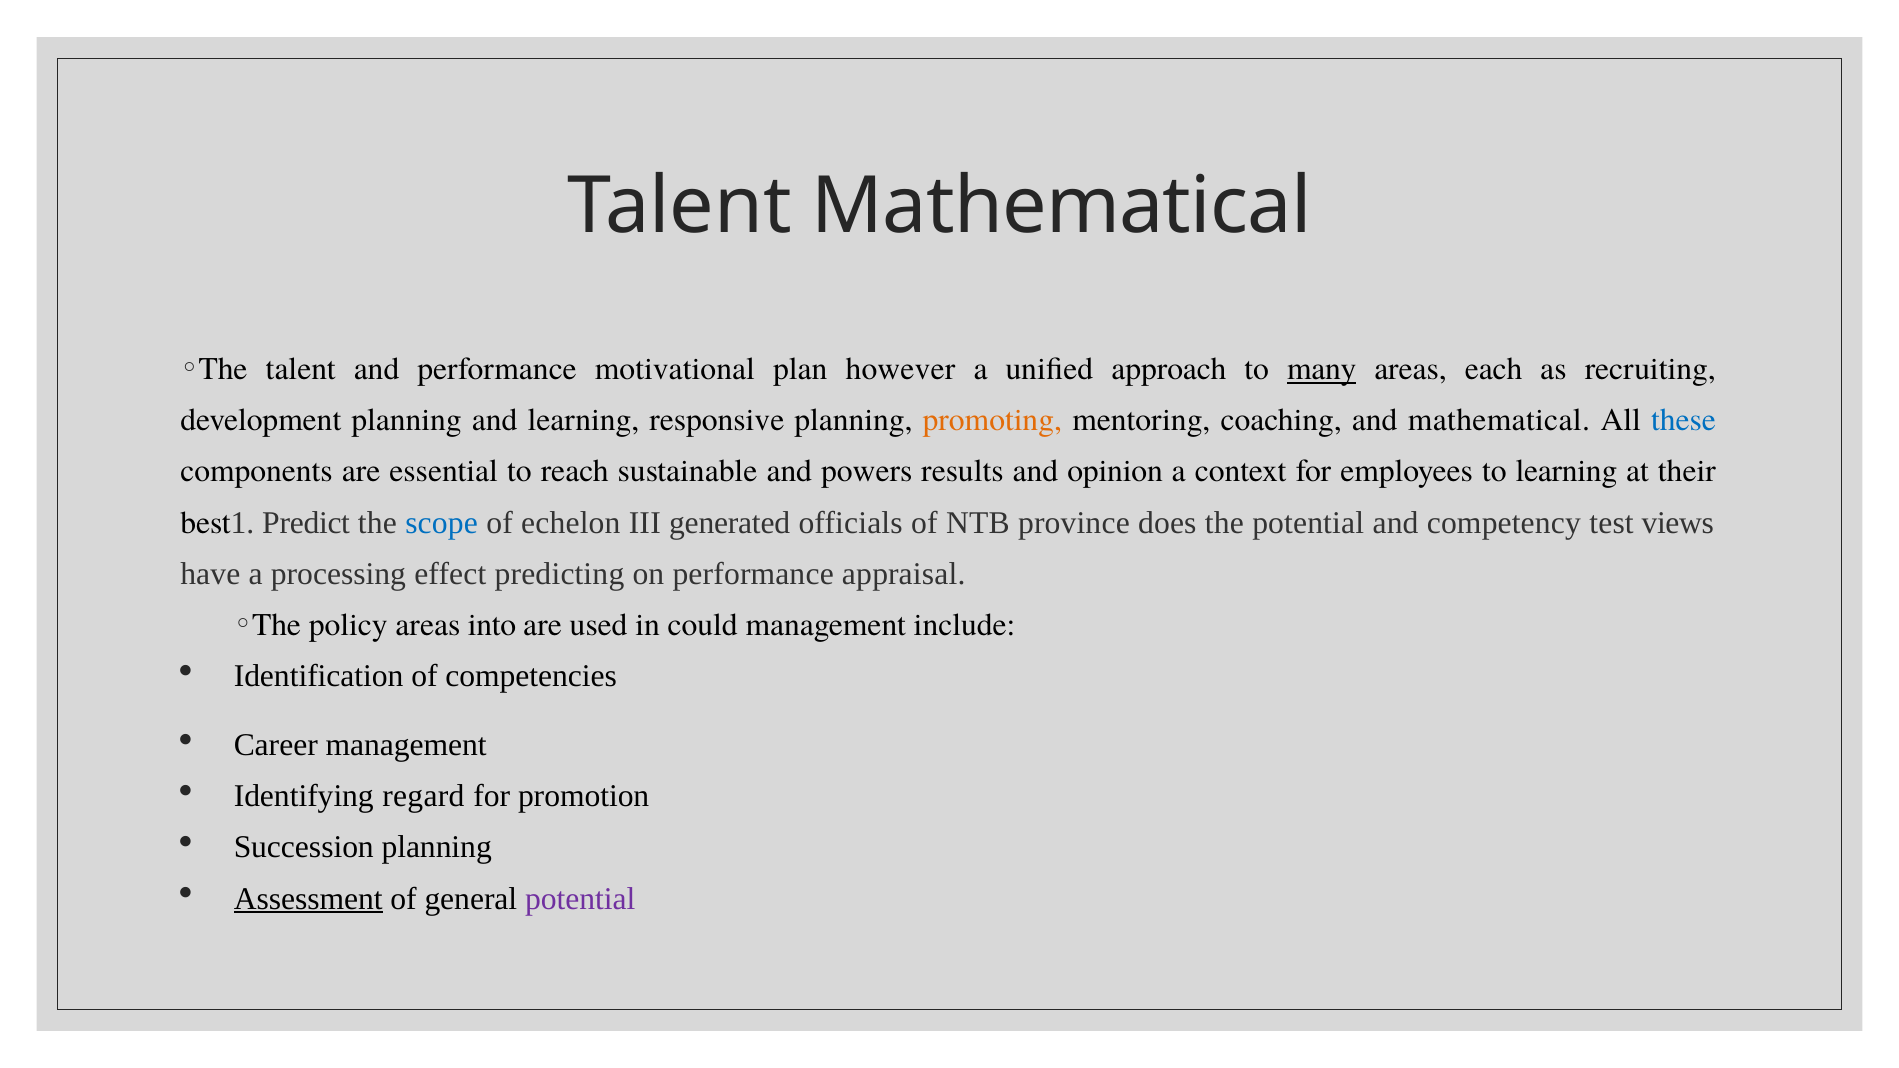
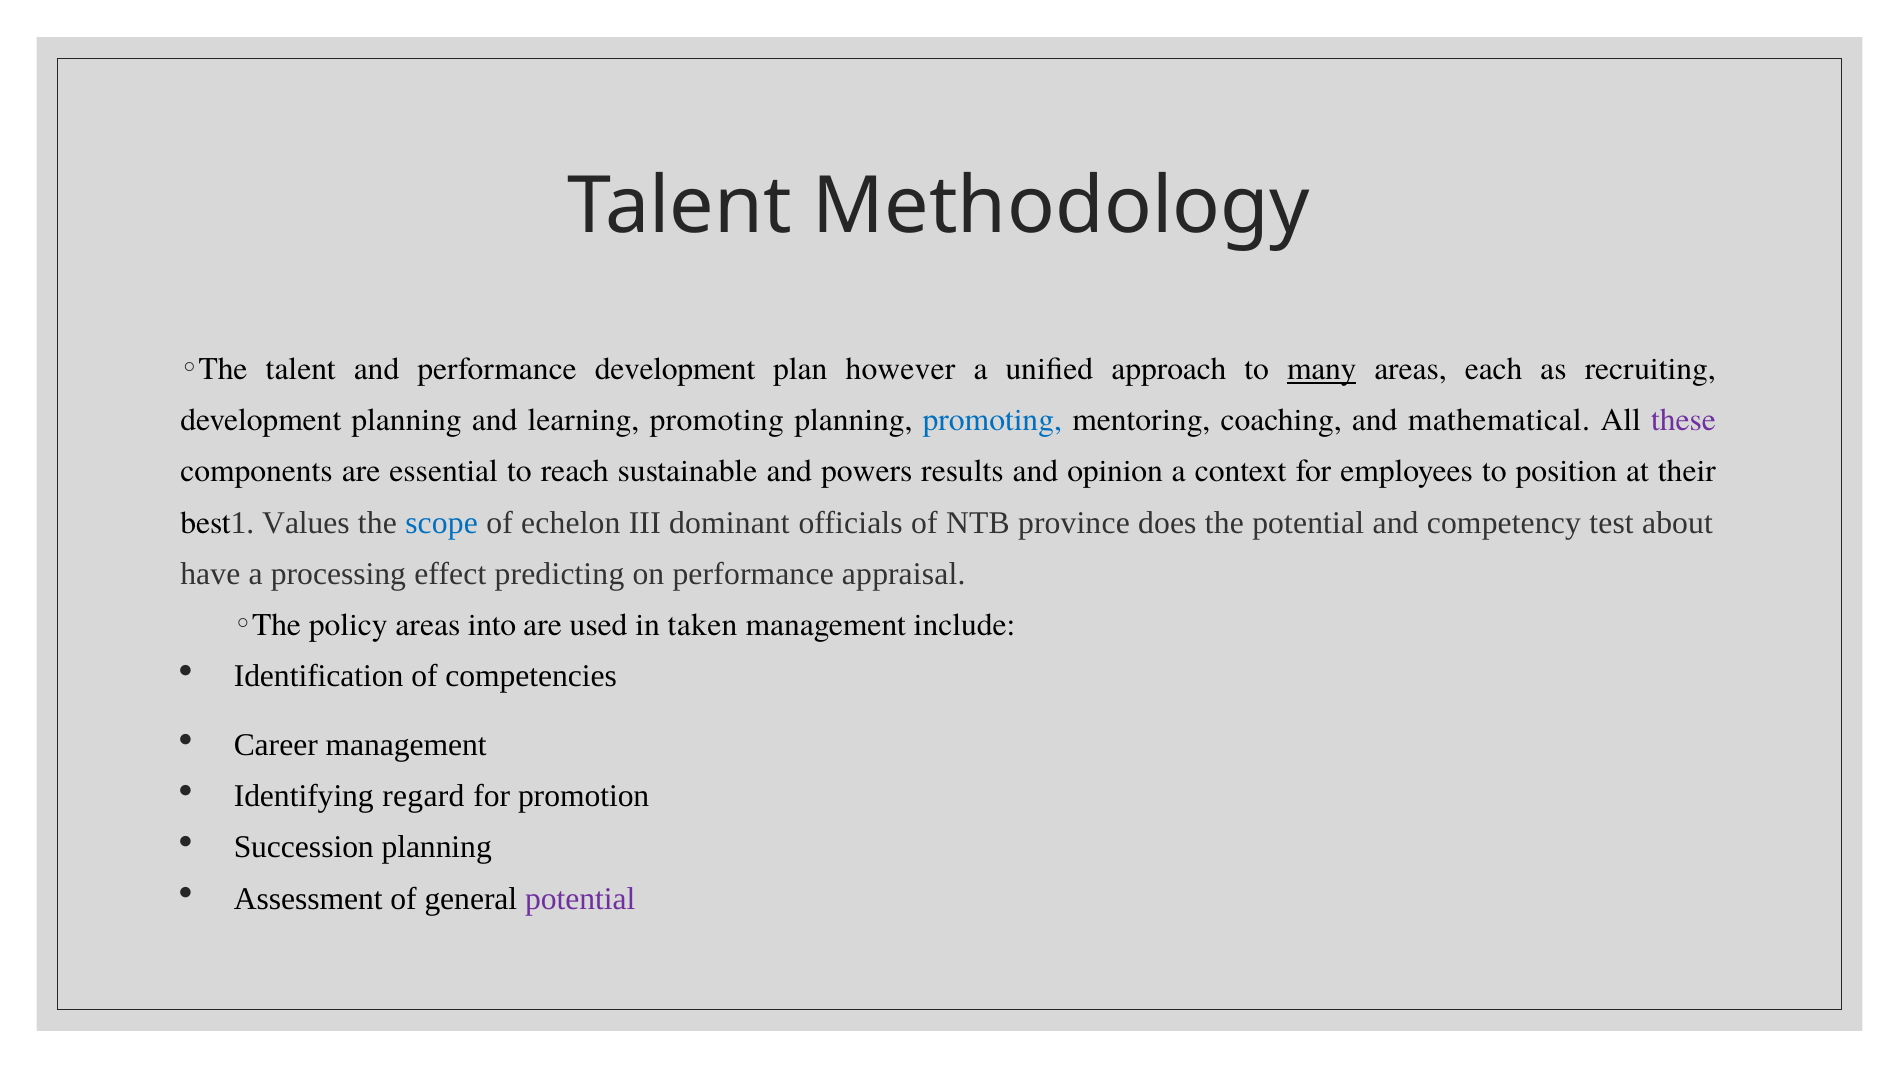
Talent Mathematical: Mathematical -> Methodology (1061, 206)
performance motivational: motivational -> development (675, 369)
learning responsive: responsive -> promoting (717, 420)
promoting colour: orange -> blue (992, 420)
these colour: blue -> purple (1683, 420)
to learning: learning -> position (1566, 472)
Predict: Predict -> Values (306, 523)
generated: generated -> dominant (729, 523)
views: views -> about (1678, 523)
could: could -> taken (703, 625)
Assessment underline: present -> none (308, 899)
